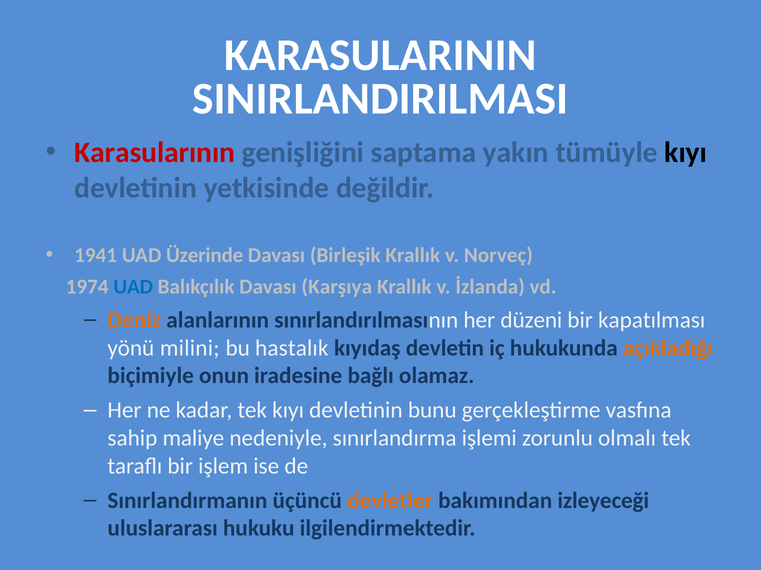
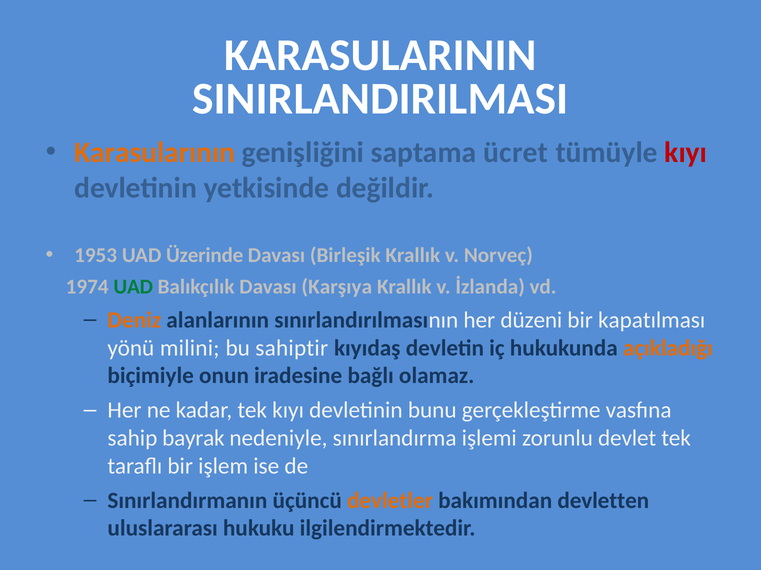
Karasularının colour: red -> orange (155, 153)
yakın: yakın -> ücret (516, 153)
kıyı colour: black -> red (686, 153)
1941: 1941 -> 1953 (96, 256)
UAD colour: blue -> green (133, 287)
hastalık: hastalık -> sahiptir (292, 348)
maliye: maliye -> bayrak (193, 439)
olmalı: olmalı -> devlet (627, 439)
izleyeceği: izleyeceği -> devletten (603, 501)
